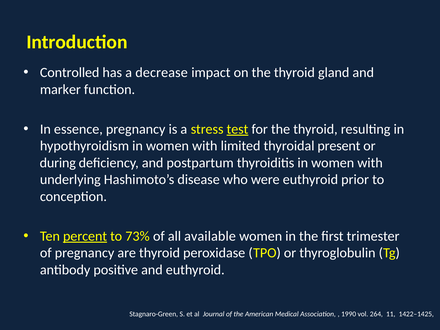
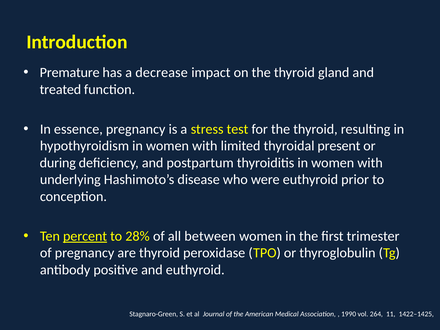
Controlled: Controlled -> Premature (70, 73)
marker: marker -> treated (60, 90)
test underline: present -> none (238, 129)
73%: 73% -> 28% (137, 236)
available: available -> between (210, 236)
